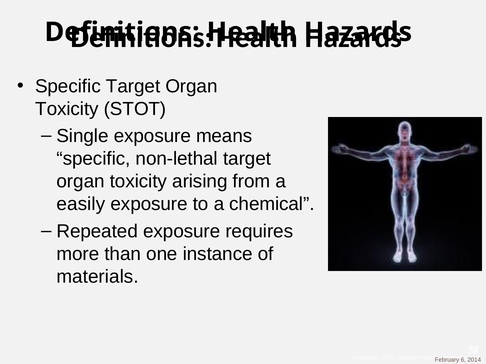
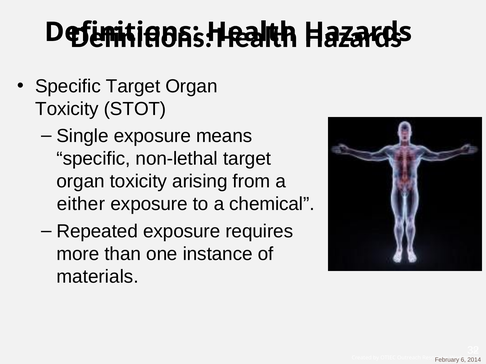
easily: easily -> either (81, 204)
